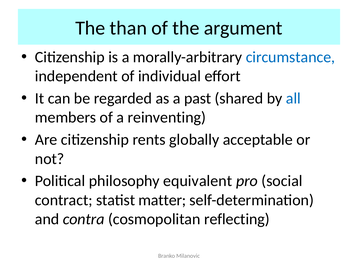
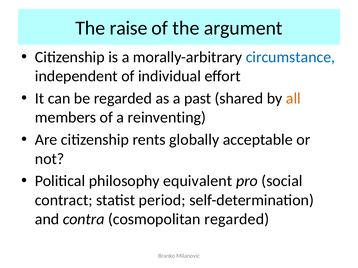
than: than -> raise (128, 28)
all colour: blue -> orange (293, 99)
matter: matter -> period (162, 200)
cosmopolitan reflecting: reflecting -> regarded (237, 220)
